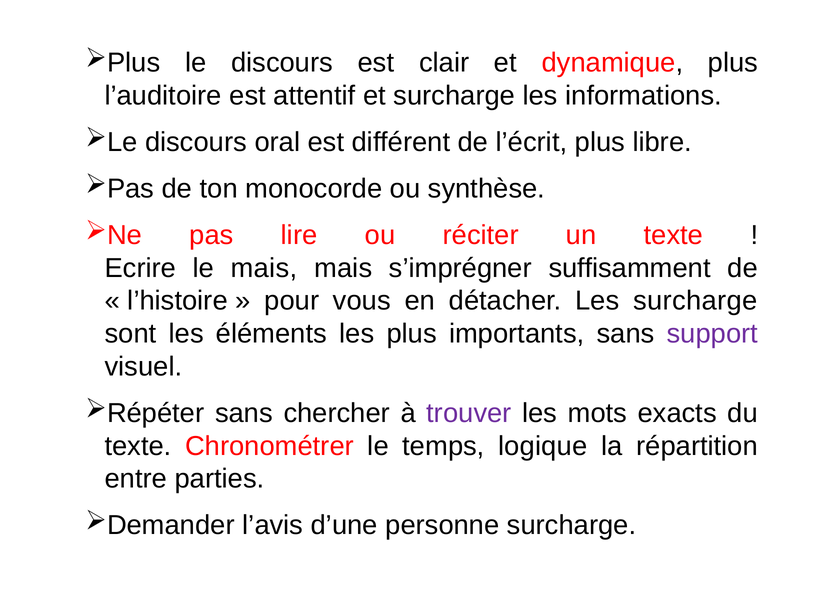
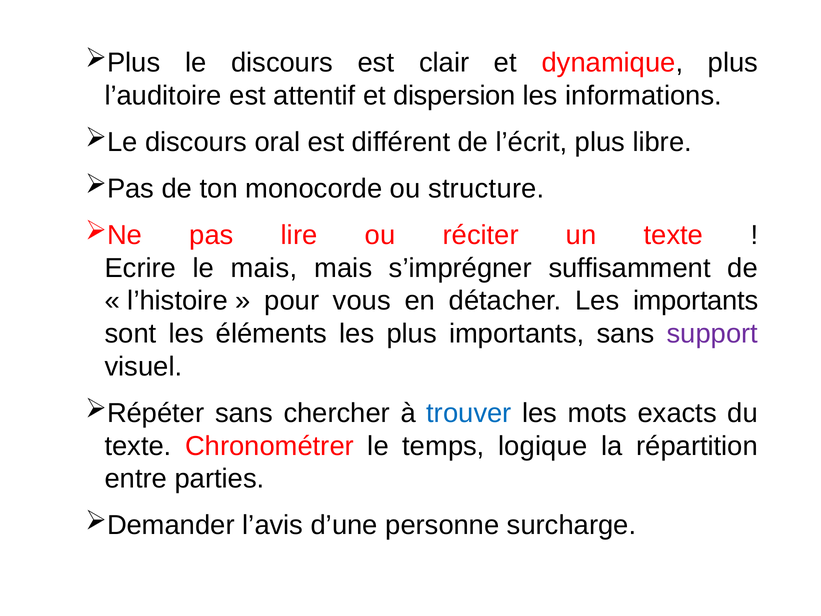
et surcharge: surcharge -> dispersion (454, 96)
synthèse: synthèse -> structure (486, 189)
Les surcharge: surcharge -> importants (696, 301)
trouver colour: purple -> blue (469, 413)
